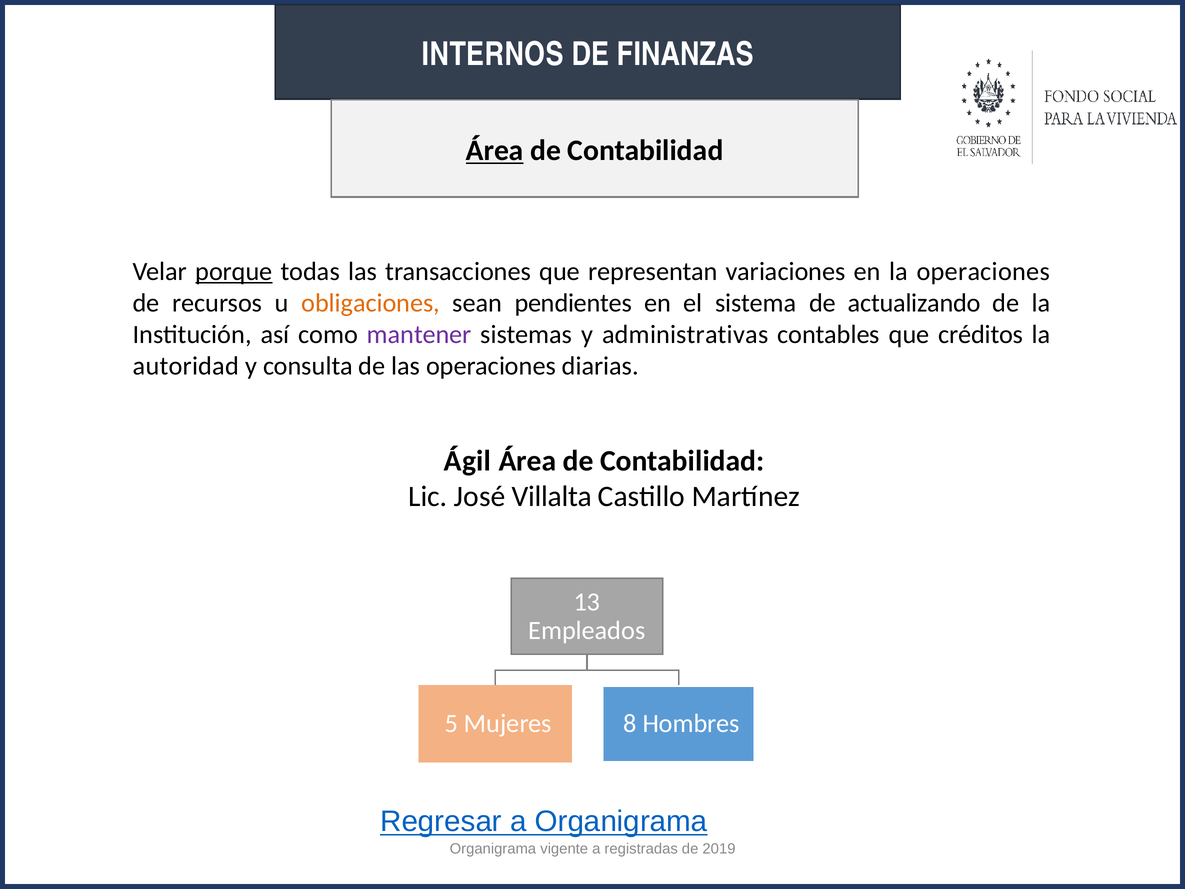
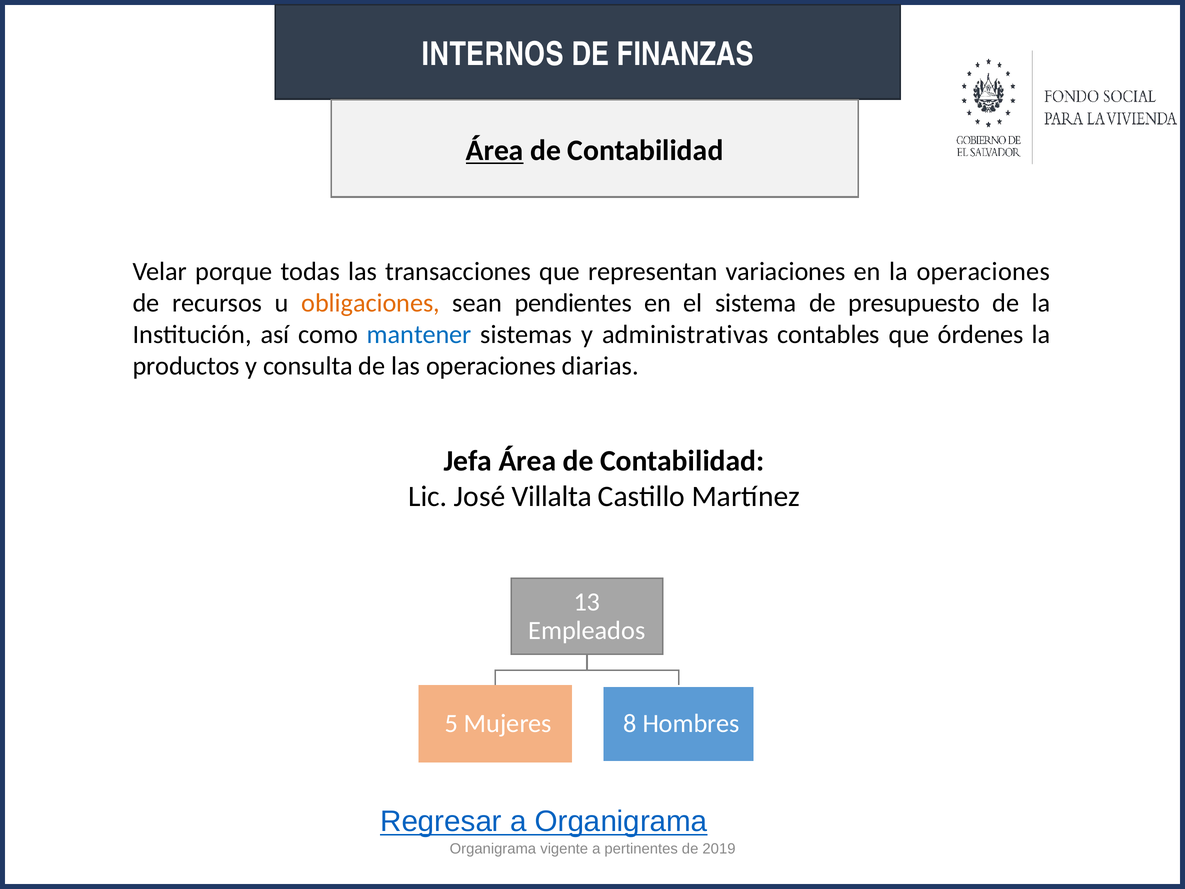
porque underline: present -> none (234, 271)
actualizando: actualizando -> presupuesto (914, 303)
mantener colour: purple -> blue (419, 335)
créditos: créditos -> órdenes (981, 335)
autoridad: autoridad -> productos (186, 366)
Ágil: Ágil -> Jefa (468, 461)
registradas: registradas -> pertinentes (641, 848)
